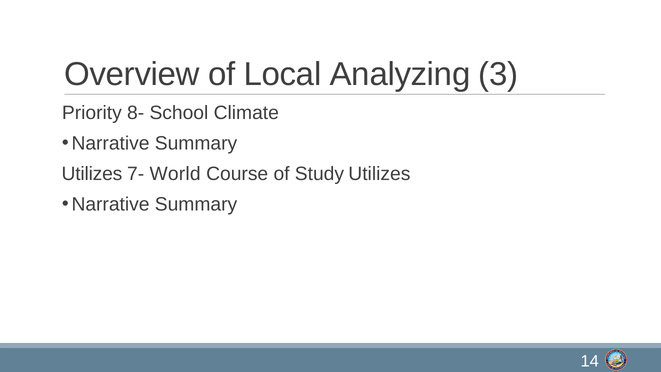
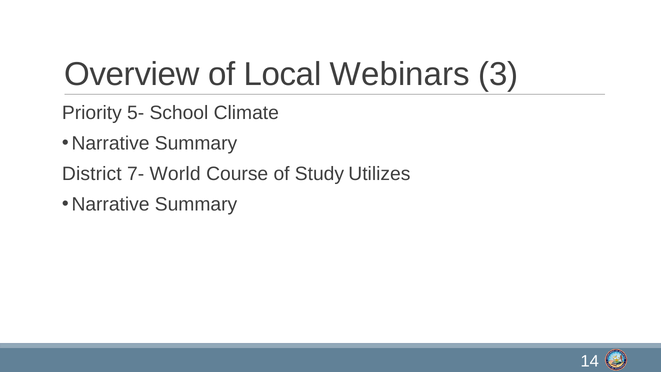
Analyzing: Analyzing -> Webinars (400, 74)
8-: 8- -> 5- (136, 113)
Utilizes: Utilizes -> District (92, 174)
